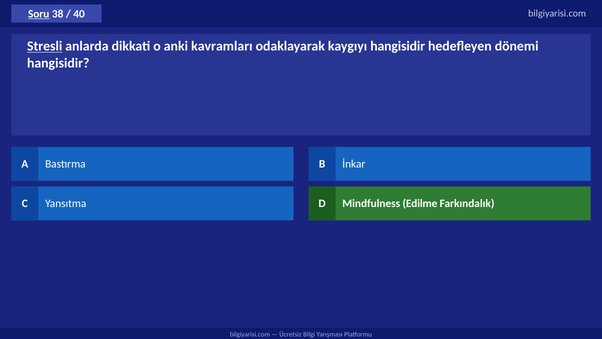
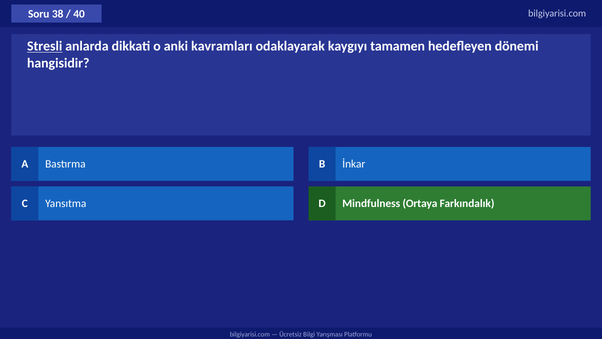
Soru underline: present -> none (39, 14)
kaygıyı hangisidir: hangisidir -> tamamen (398, 46)
Edilme: Edilme -> Ortaya (420, 203)
